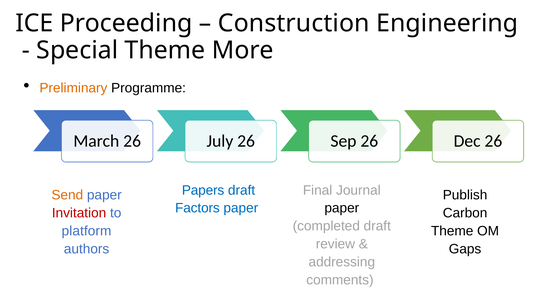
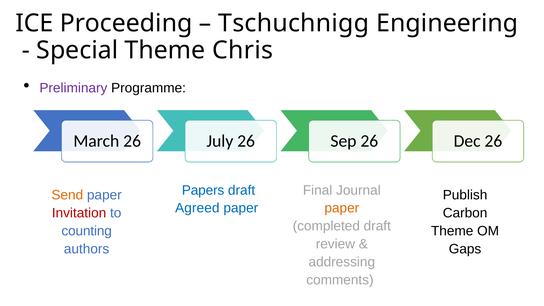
Construction: Construction -> Tschuchnigg (294, 23)
More: More -> Chris (243, 50)
Preliminary colour: orange -> purple (73, 88)
Factors: Factors -> Agreed (197, 208)
paper colour: black -> orange (342, 208)
platform: platform -> counting (87, 231)
